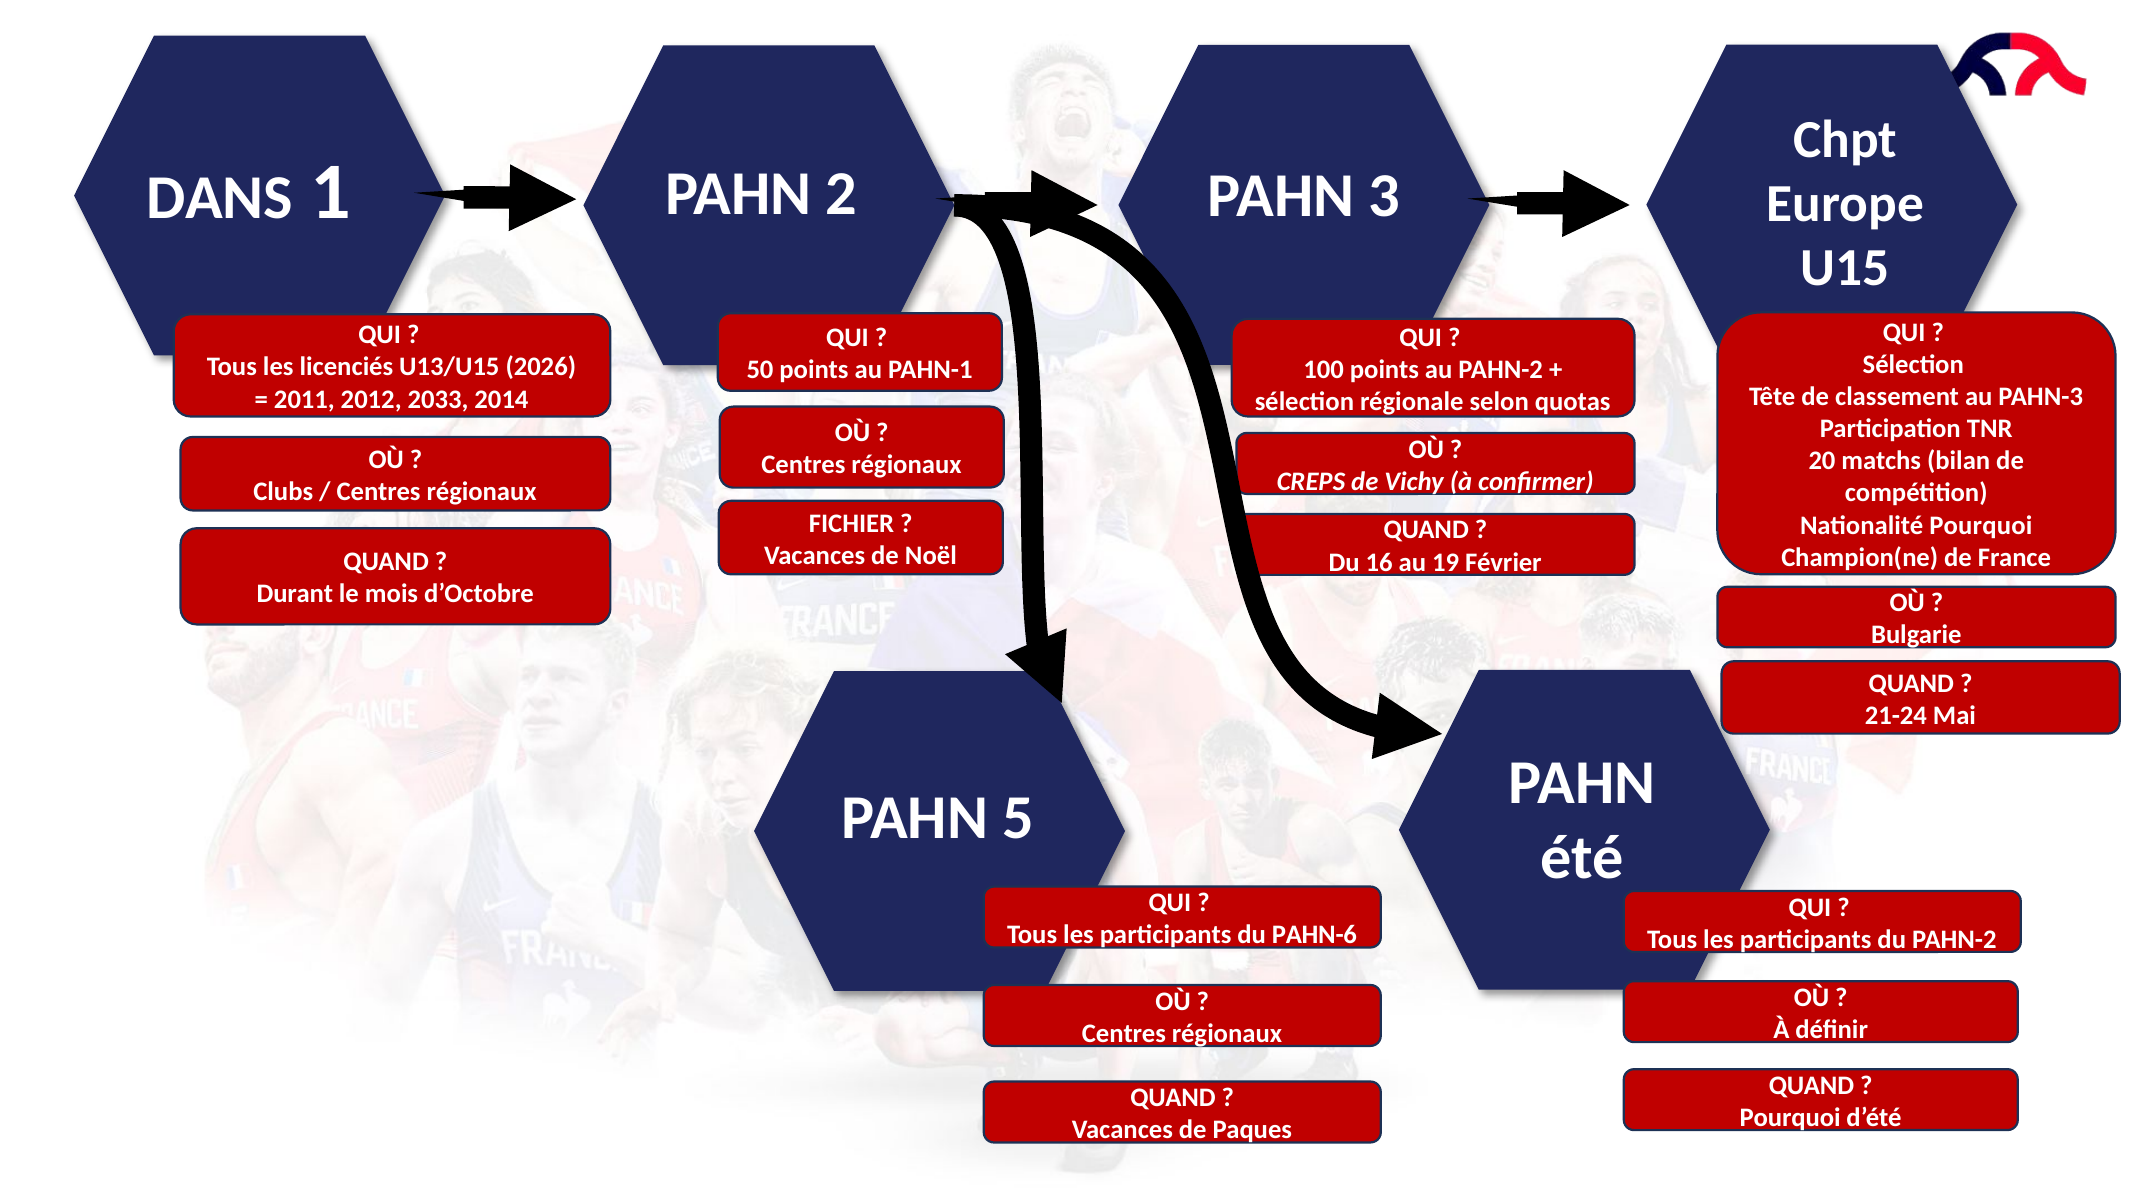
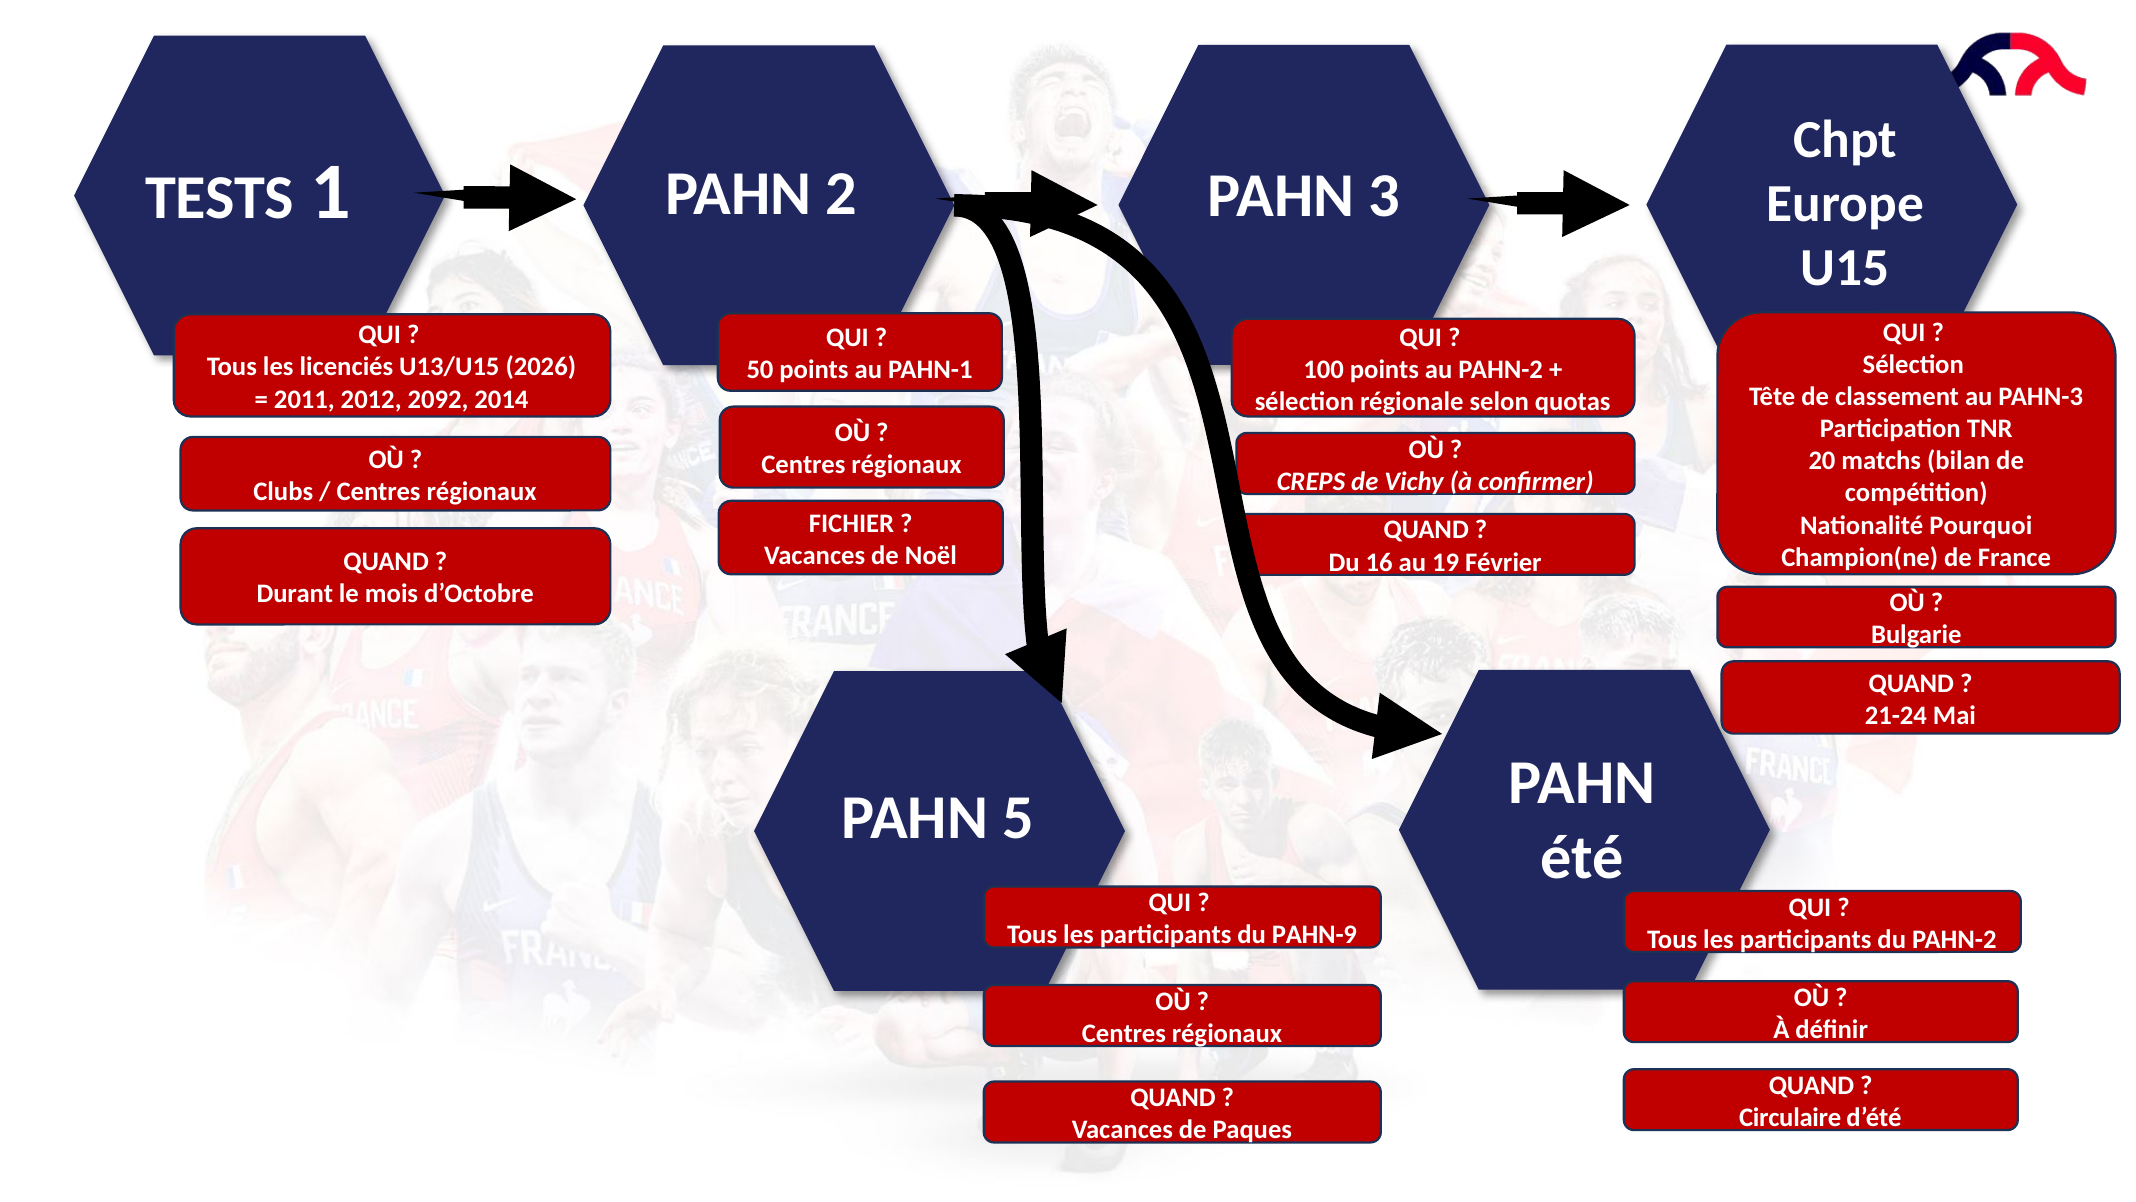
DANS: DANS -> TESTS (220, 197)
2033: 2033 -> 2092 (438, 399)
PAHN-6: PAHN-6 -> PAHN-9 (1314, 934)
Pourquoi: Pourquoi -> Circulaire (1790, 1117)
